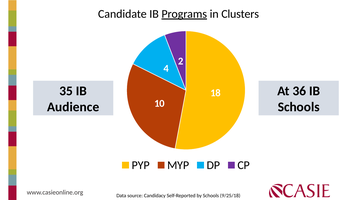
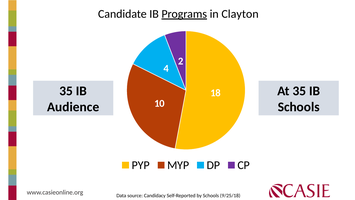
Clusters: Clusters -> Clayton (240, 14)
At 36: 36 -> 35 (299, 91)
